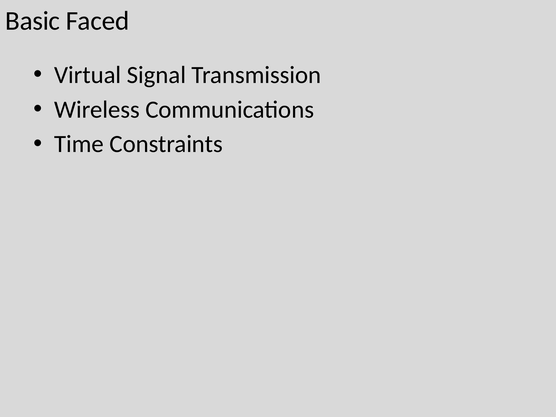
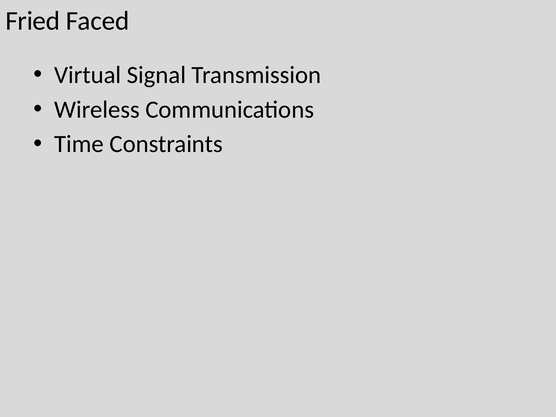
Basic: Basic -> Fried (33, 21)
